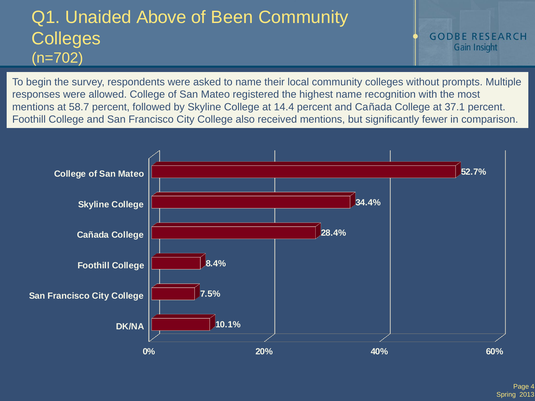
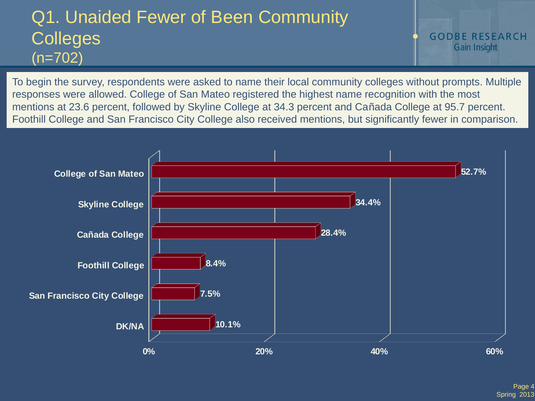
Unaided Above: Above -> Fewer (161, 17)
58.7: 58.7 -> 23.6 (79, 107)
14.4: 14.4 -> 34.3 (284, 107)
37.1: 37.1 -> 95.7 (455, 107)
